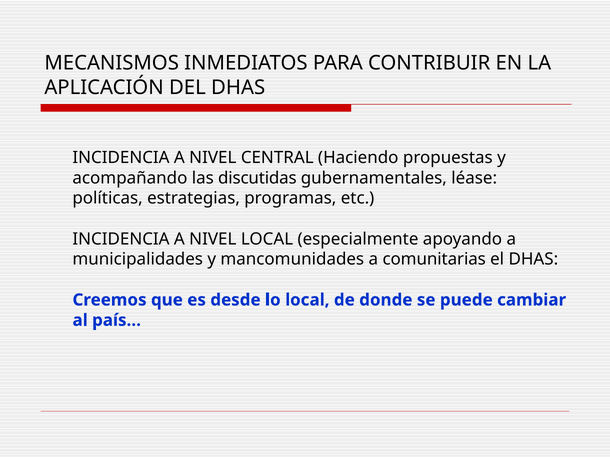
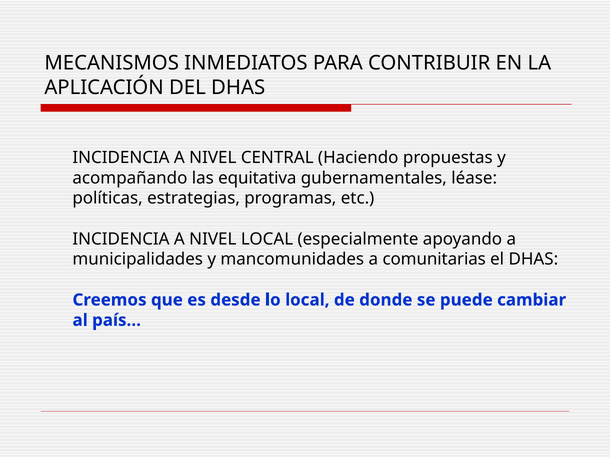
discutidas: discutidas -> equitativa (257, 178)
